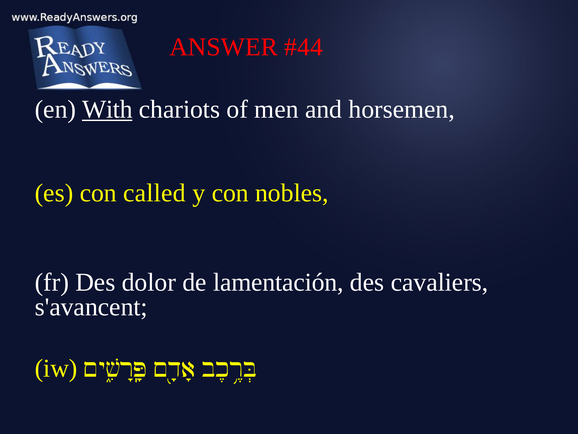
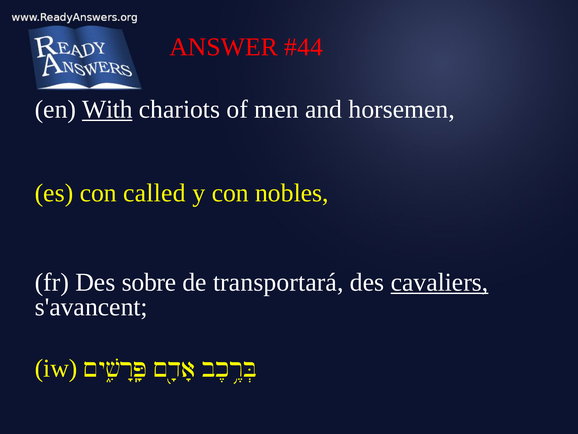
dolor: dolor -> sobre (149, 282)
lamentación: lamentación -> transportará (278, 282)
cavaliers underline: none -> present (440, 282)
